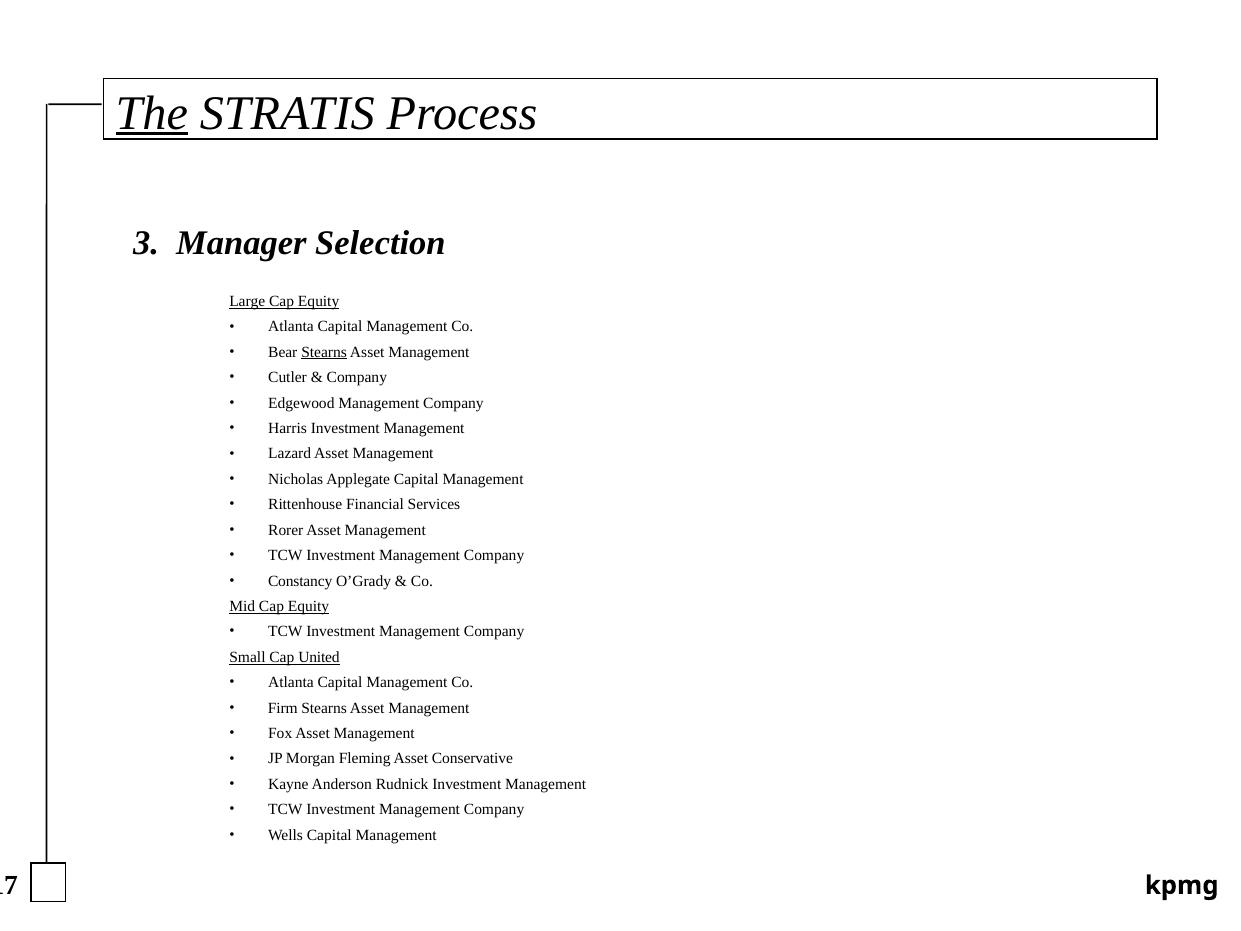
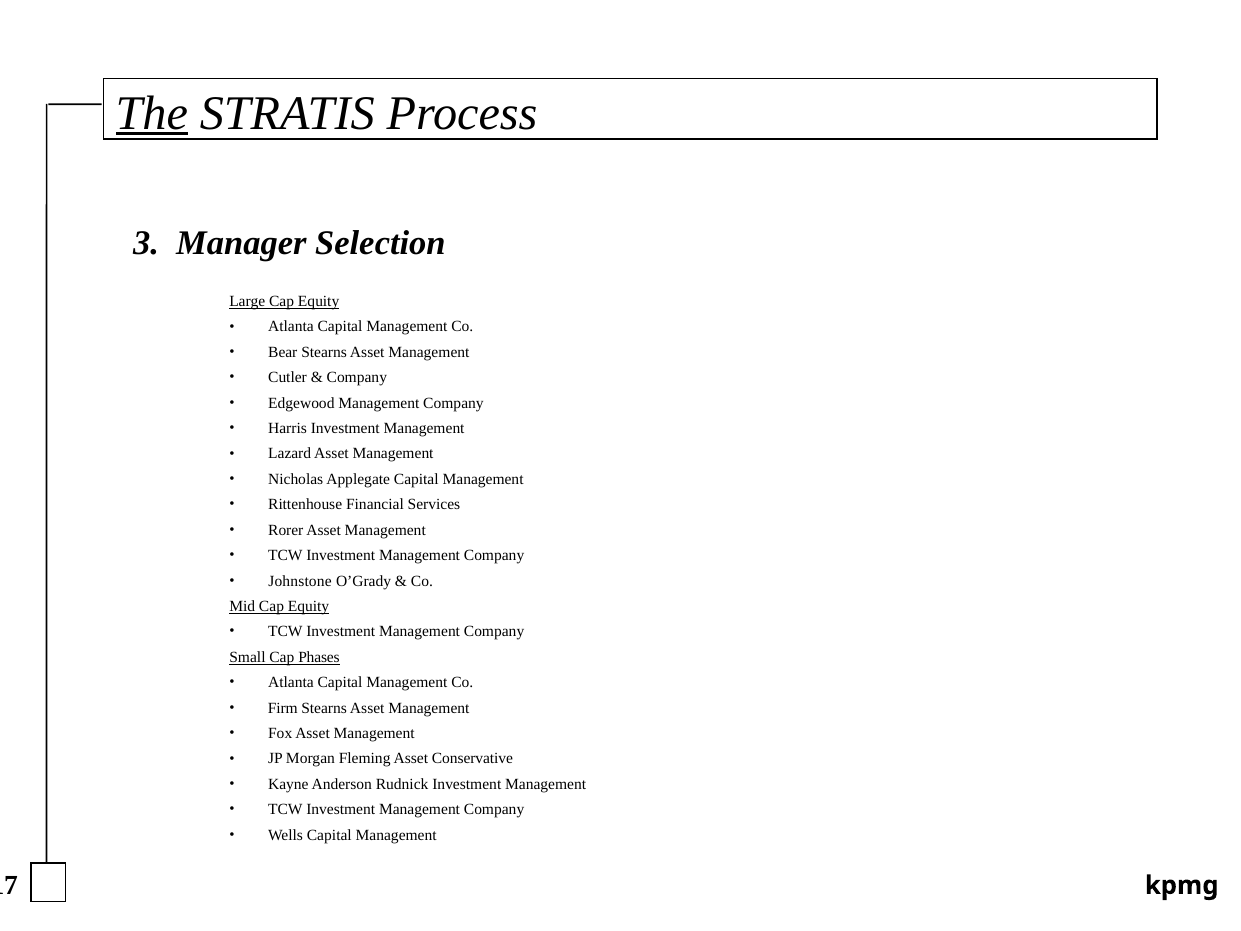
Stearns underline: present -> none (324, 352)
Constancy: Constancy -> Johnstone (300, 581)
United: United -> Phases (319, 657)
